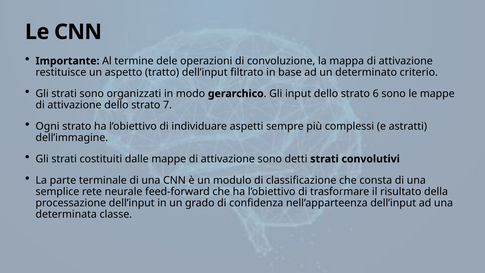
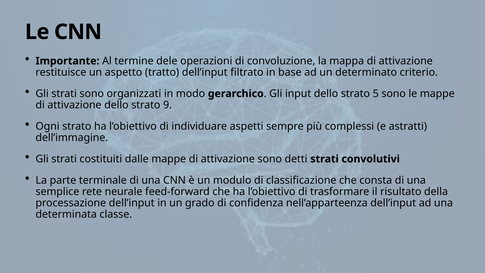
6: 6 -> 5 (376, 94)
7: 7 -> 9 (168, 105)
